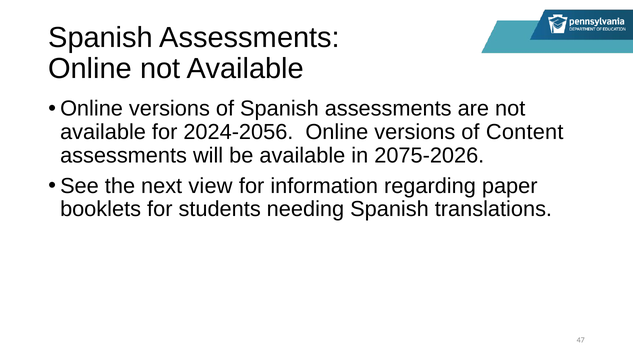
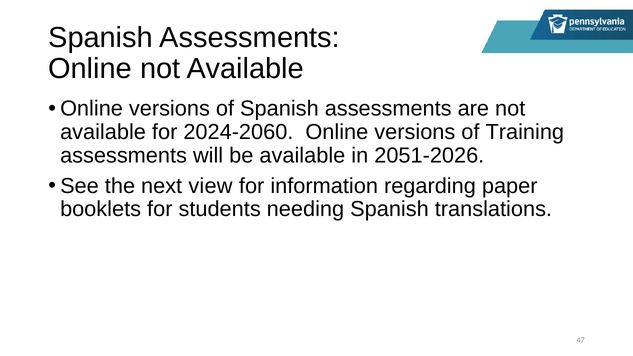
2024-2056: 2024-2056 -> 2024-2060 (238, 132)
Content: Content -> Training (525, 132)
2075-2026: 2075-2026 -> 2051-2026 (429, 156)
